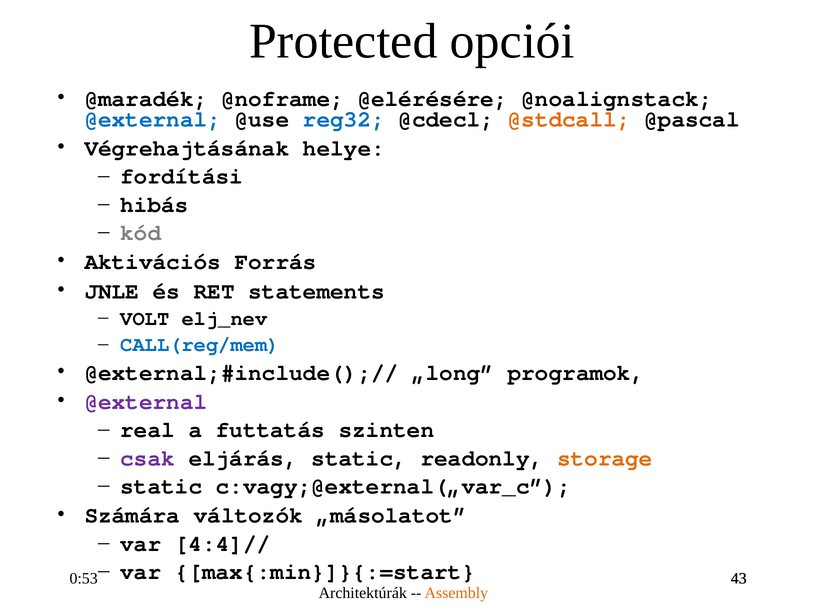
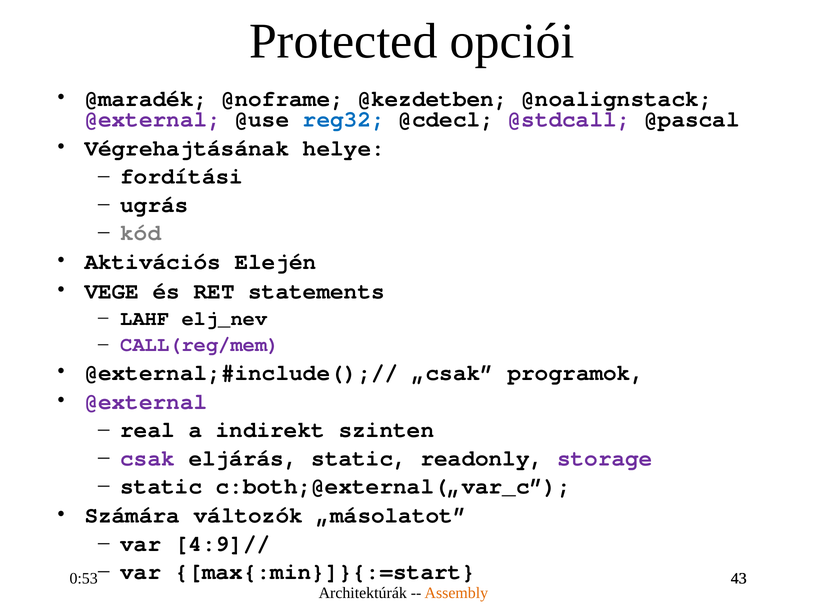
@elérésére: @elérésére -> @kezdetben (433, 99)
@external colour: blue -> purple (153, 119)
@stdcall colour: orange -> purple (569, 119)
hibás: hibás -> ugrás (154, 204)
Forrás: Forrás -> Elején (276, 262)
JNLE: JNLE -> VEGE (112, 291)
VOLT: VOLT -> LAHF (145, 318)
CALL(reg/mem colour: blue -> purple (200, 344)
„long: „long -> „csak (453, 372)
futtatás: futtatás -> indirekt (270, 430)
storage colour: orange -> purple (605, 458)
c:vagy;@external(„var_c: c:vagy;@external(„var_c -> c:both;@external(„var_c (393, 486)
4:4]//: 4:4]// -> 4:9]// (223, 543)
